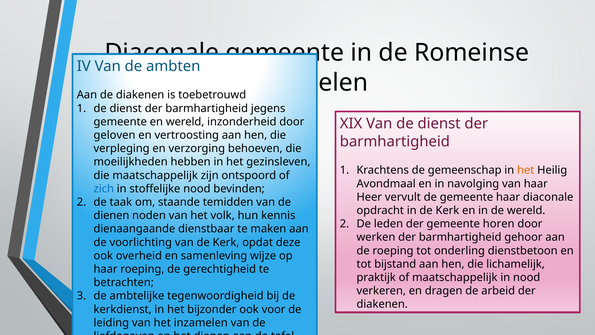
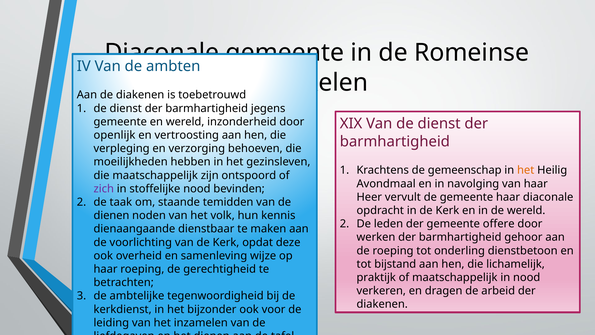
geloven: geloven -> openlijk (115, 135)
zich colour: blue -> purple (104, 189)
horen: horen -> offere (499, 224)
